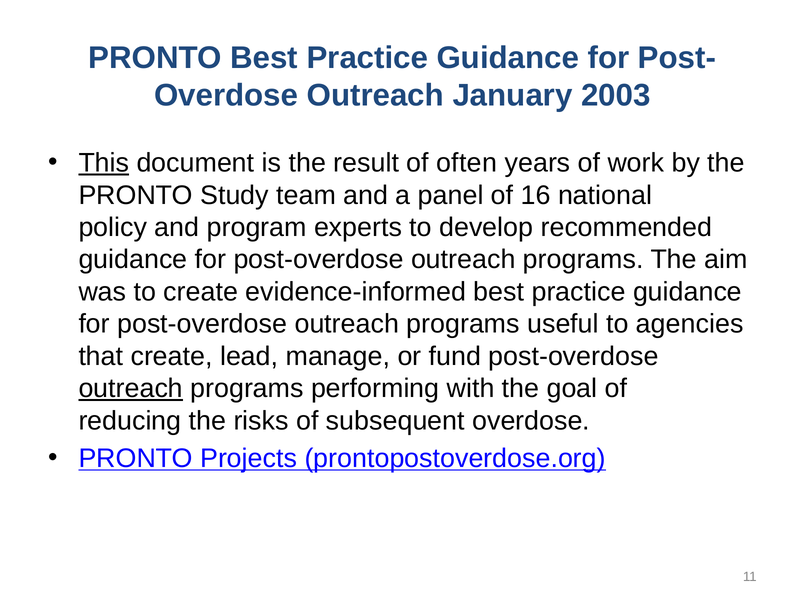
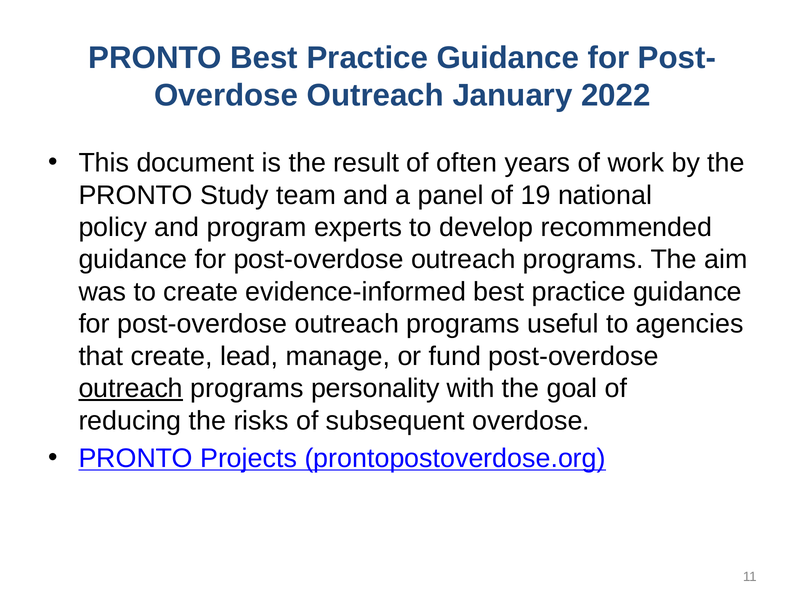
2003: 2003 -> 2022 (616, 95)
This underline: present -> none (104, 163)
16: 16 -> 19 (536, 195)
performing: performing -> personality (375, 388)
